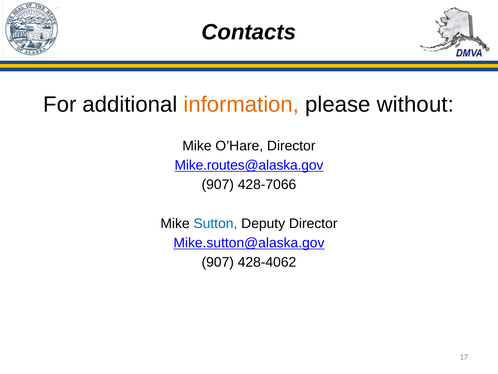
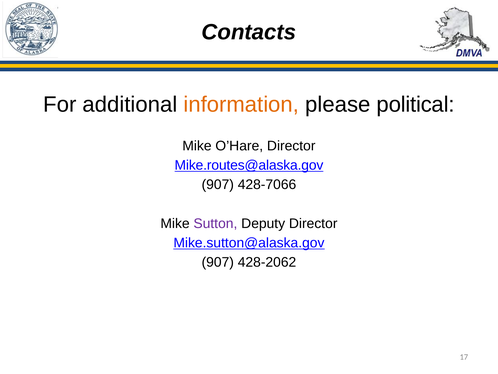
without: without -> political (416, 104)
Sutton colour: blue -> purple (215, 223)
428-4062: 428-4062 -> 428-2062 (267, 262)
